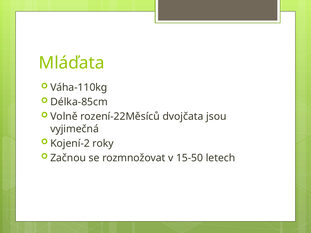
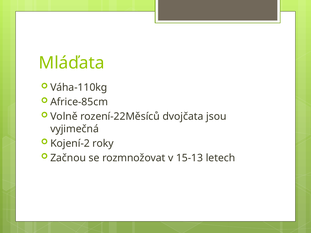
Délka-85cm: Délka-85cm -> Africe-85cm (79, 102)
15-50: 15-50 -> 15-13 (190, 158)
